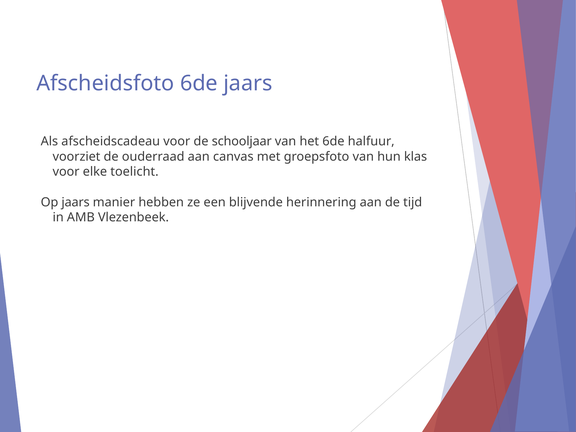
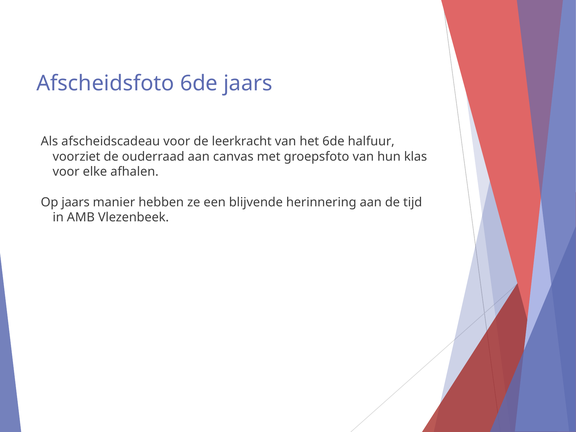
schooljaar: schooljaar -> leerkracht (242, 141)
toelicht: toelicht -> afhalen (134, 172)
